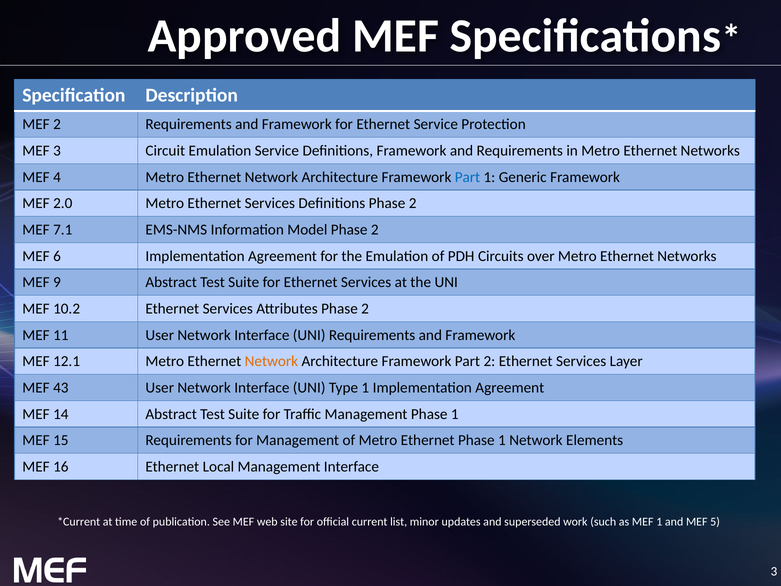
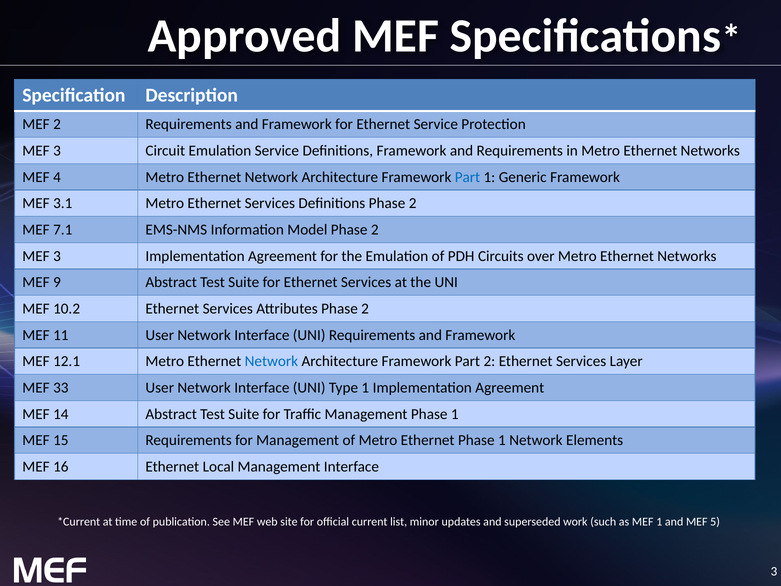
2.0: 2.0 -> 3.1 (63, 203)
6: 6 -> 3 (57, 256)
Network colour: orange -> blue (271, 361)
43: 43 -> 33 (61, 388)
